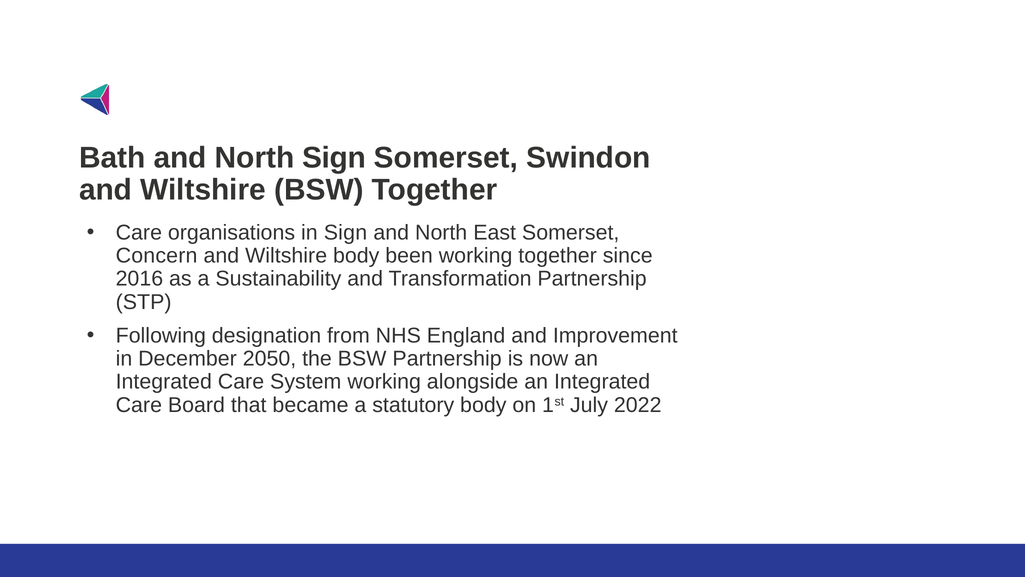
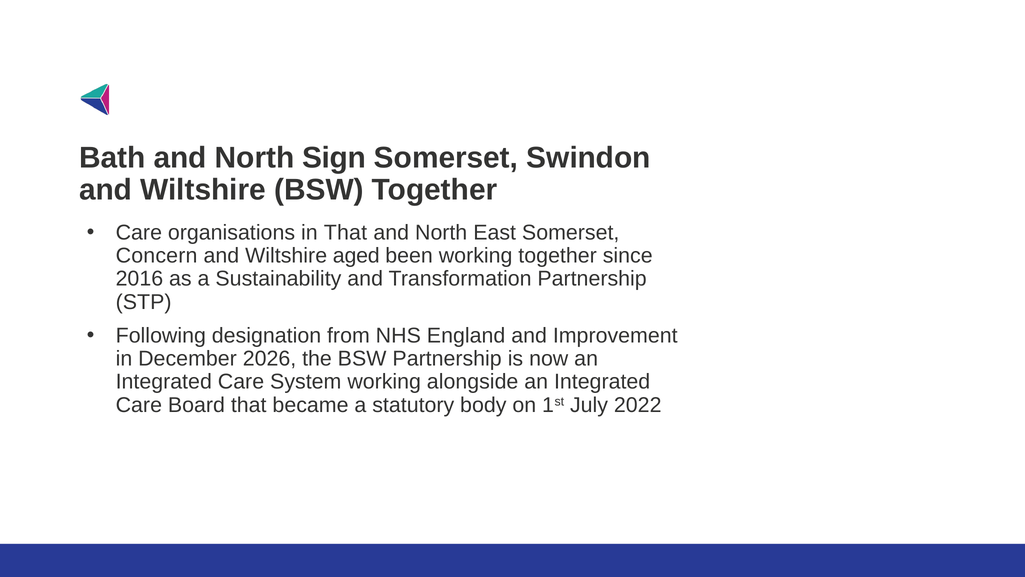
in Sign: Sign -> That (345, 233)
Wiltshire body: body -> aged (356, 256)
2050: 2050 -> 2026 (269, 359)
